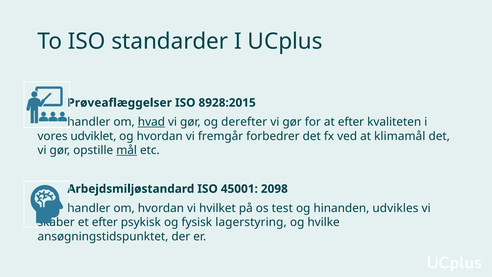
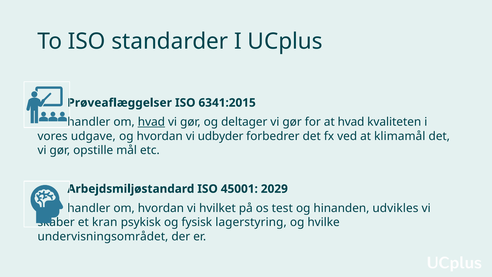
8928:2015: 8928:2015 -> 6341:2015 (227, 103)
derefter: derefter -> deltager (244, 122)
at efter: efter -> hvad (351, 122)
udviklet: udviklet -> udgave (93, 136)
fremgår: fremgår -> udbyder (221, 136)
mål underline: present -> none (127, 150)
2098: 2098 -> 2029 (274, 189)
et efter: efter -> kran (105, 222)
ansøgningstidspunktet: ansøgningstidspunktet -> undervisningsområdet (103, 236)
